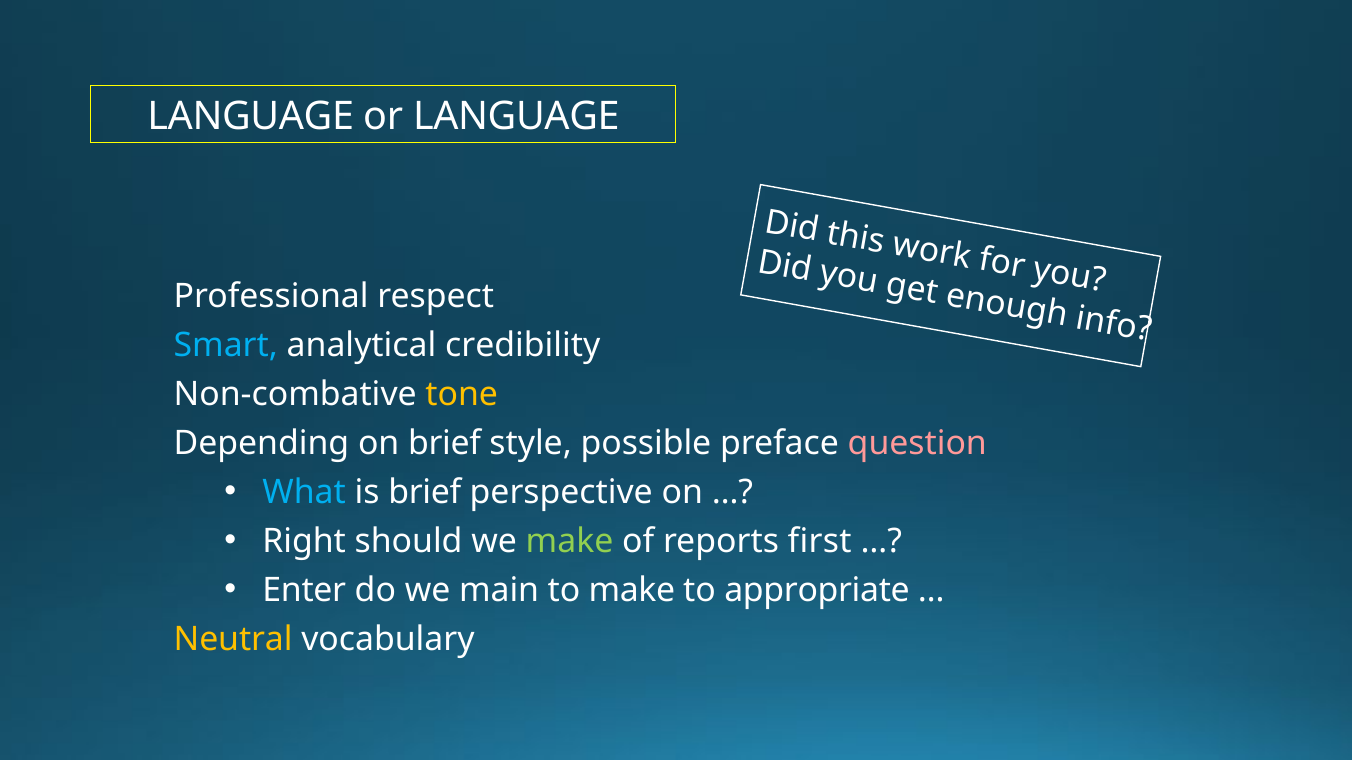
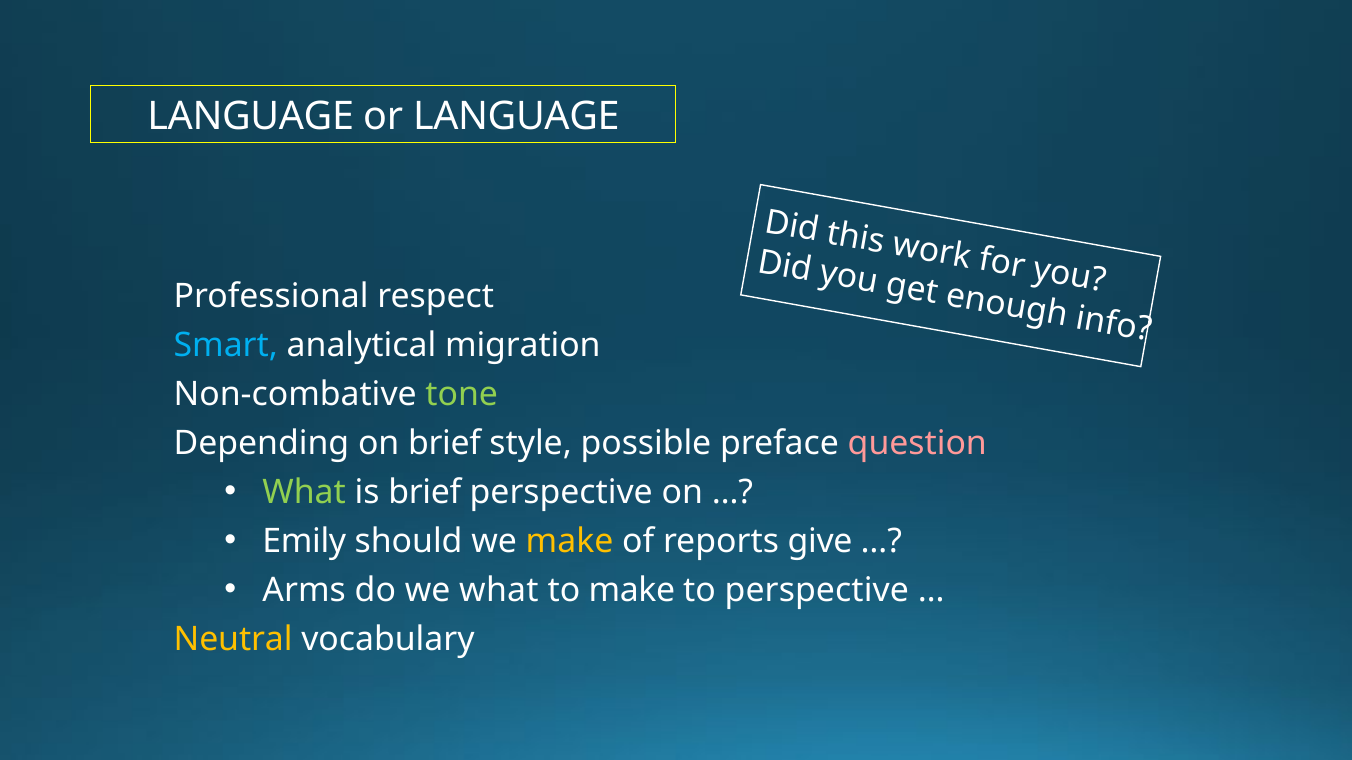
credibility: credibility -> migration (523, 345)
tone colour: yellow -> light green (462, 394)
What colour: light blue -> light green (304, 492)
Right: Right -> Emily (304, 541)
make colour: light green -> yellow (570, 541)
first: first -> give (820, 541)
Enter: Enter -> Arms (304, 590)
we main: main -> what (499, 590)
to appropriate: appropriate -> perspective (817, 590)
